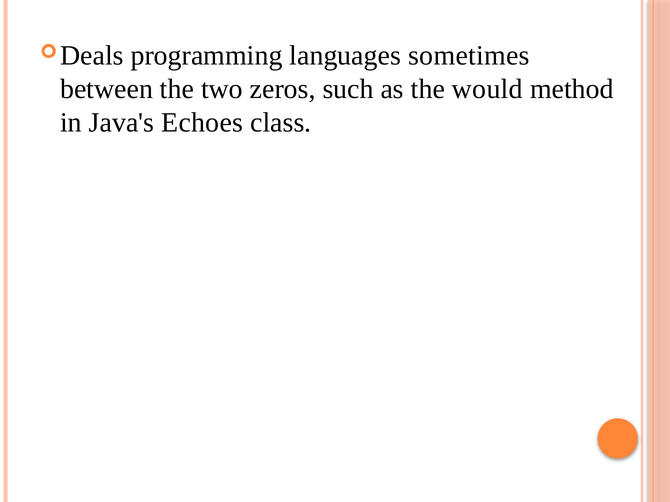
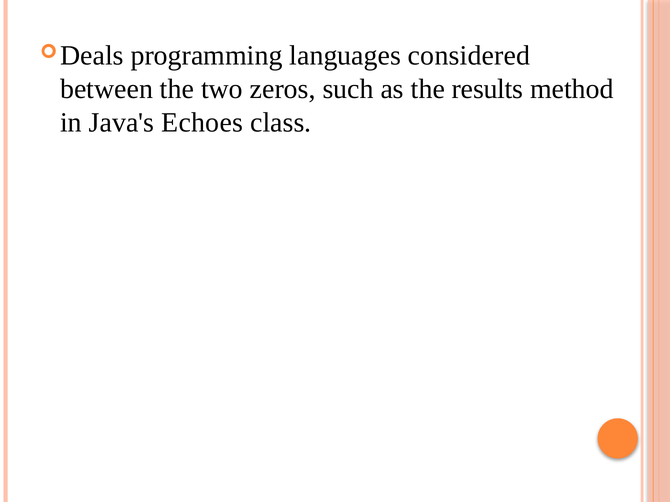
sometimes: sometimes -> considered (469, 55)
would: would -> results (488, 89)
